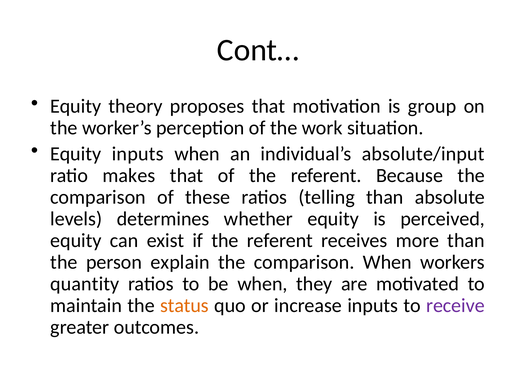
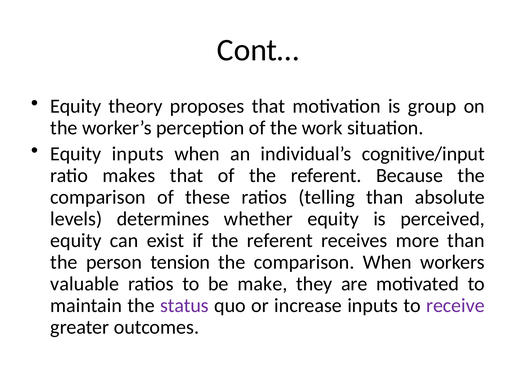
absolute/input: absolute/input -> cognitive/input (423, 154)
explain: explain -> tension (180, 262)
quantity: quantity -> valuable (85, 284)
be when: when -> make (262, 284)
status colour: orange -> purple (184, 306)
